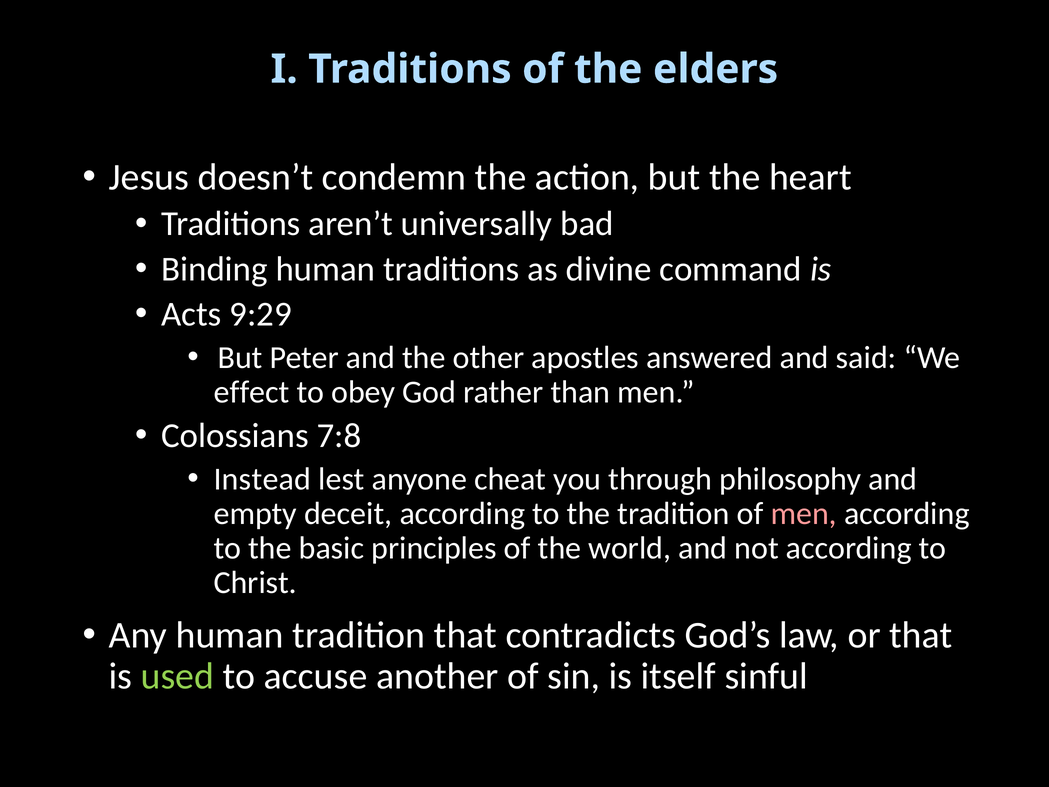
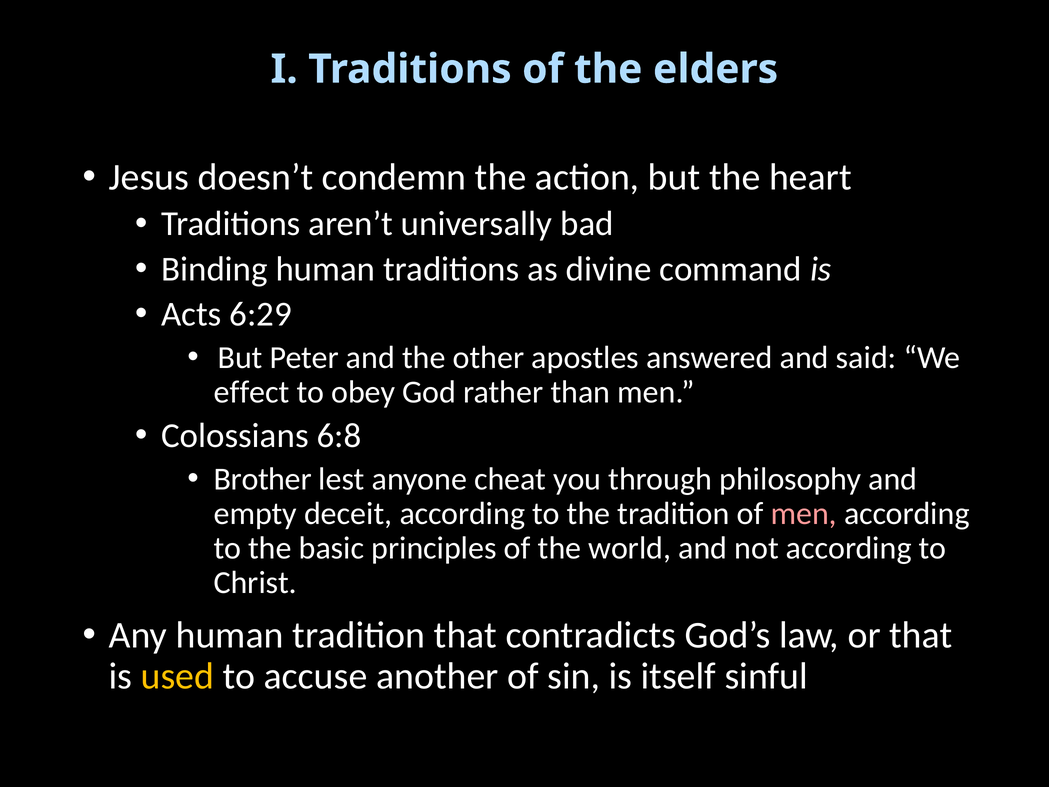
9:29: 9:29 -> 6:29 (261, 314)
7:8: 7:8 -> 6:8 (339, 435)
Instead: Instead -> Brother (263, 479)
used colour: light green -> yellow (177, 676)
